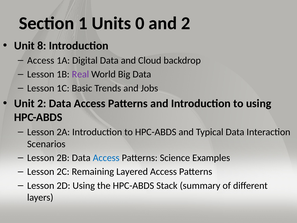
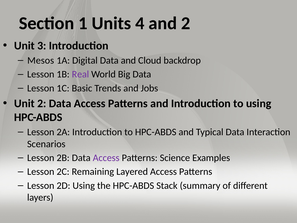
0: 0 -> 4 (140, 23)
8: 8 -> 3 (42, 46)
Access: Access -> Mesos (41, 60)
Access colour: blue -> purple (106, 158)
